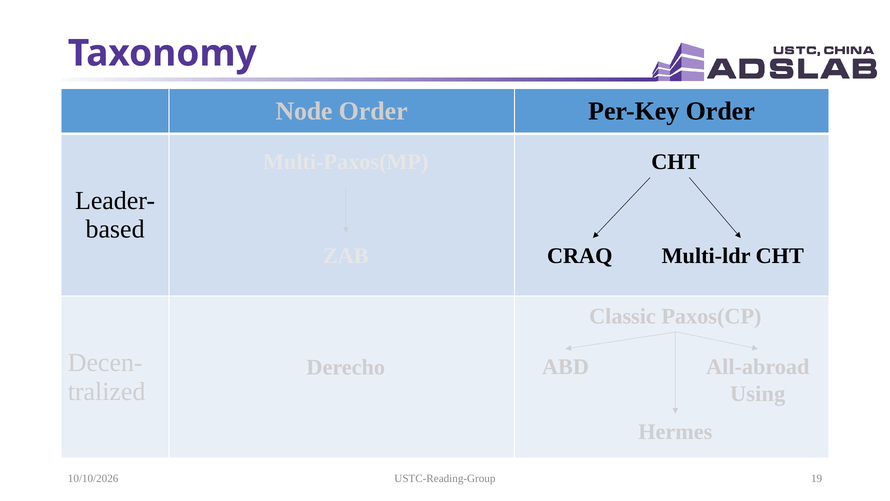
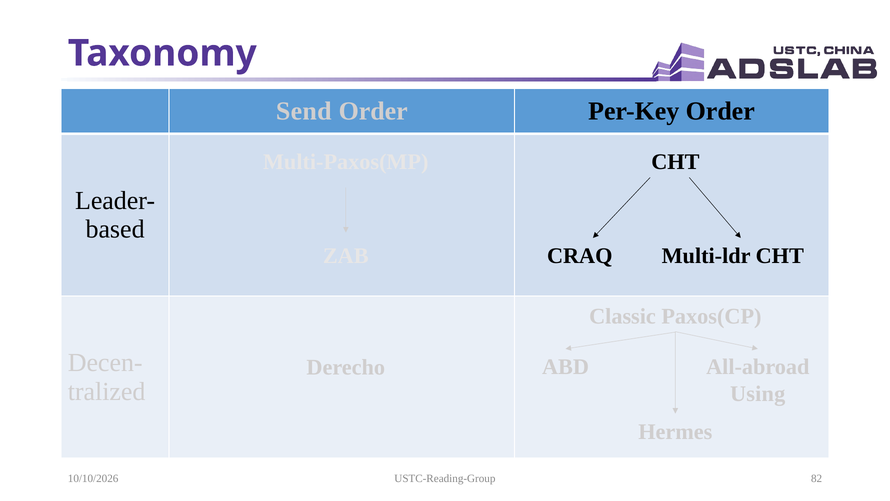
Node: Node -> Send (304, 111)
19: 19 -> 82 (817, 478)
